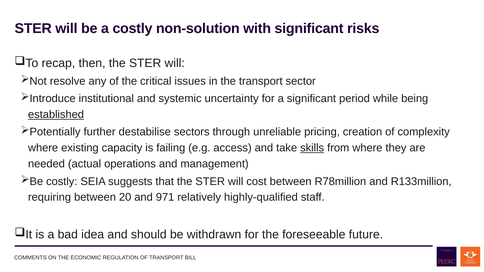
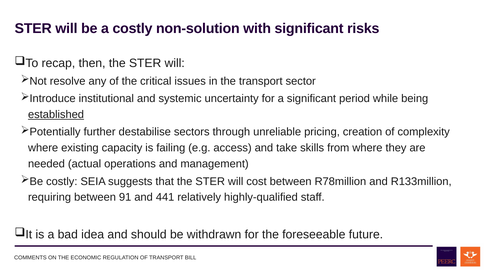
skills underline: present -> none (312, 148)
20: 20 -> 91 (125, 197)
971: 971 -> 441 (165, 197)
